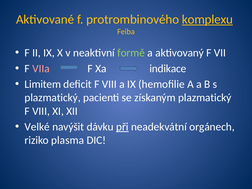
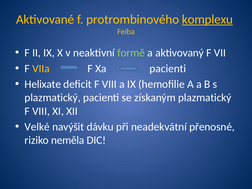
VIIa colour: pink -> yellow (41, 69)
Xa indikace: indikace -> pacienti (168, 69)
Limitem: Limitem -> Helixate (43, 84)
při underline: present -> none (122, 127)
orgánech: orgánech -> přenosné (212, 127)
plasma: plasma -> neměla (68, 140)
